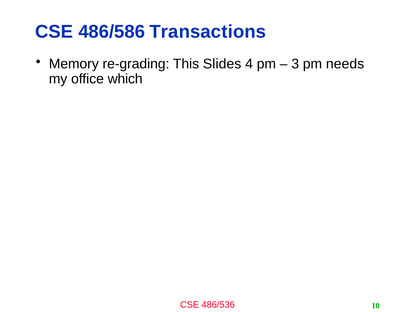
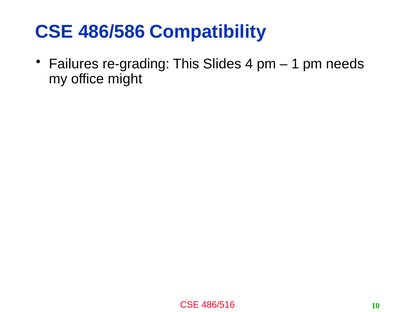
Transactions: Transactions -> Compatibility (208, 32)
Memory: Memory -> Failures (74, 64)
3: 3 -> 1 (295, 64)
which: which -> might (125, 79)
486/536: 486/536 -> 486/516 (218, 304)
